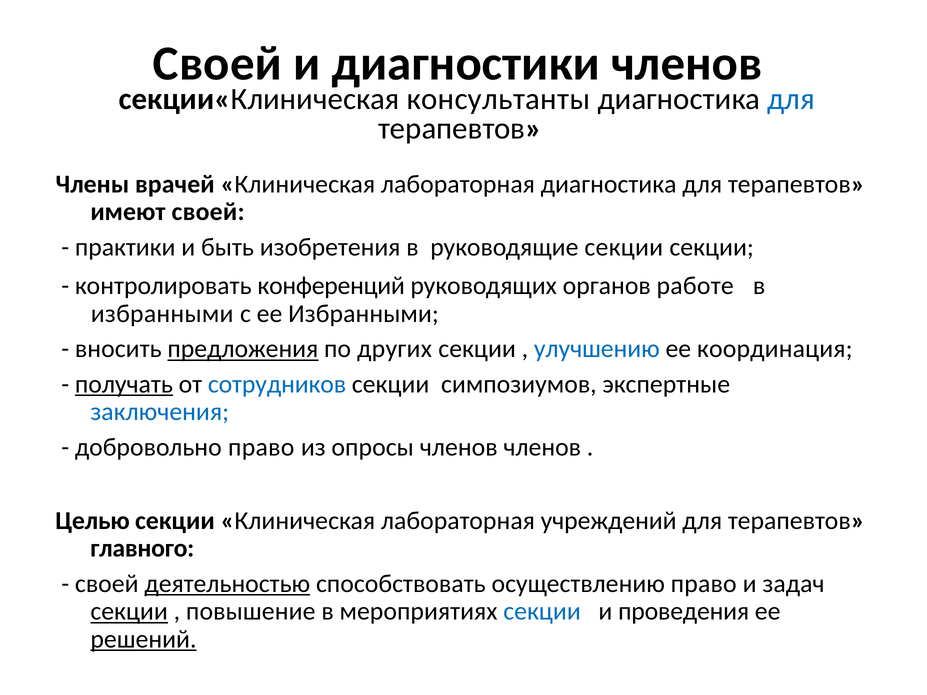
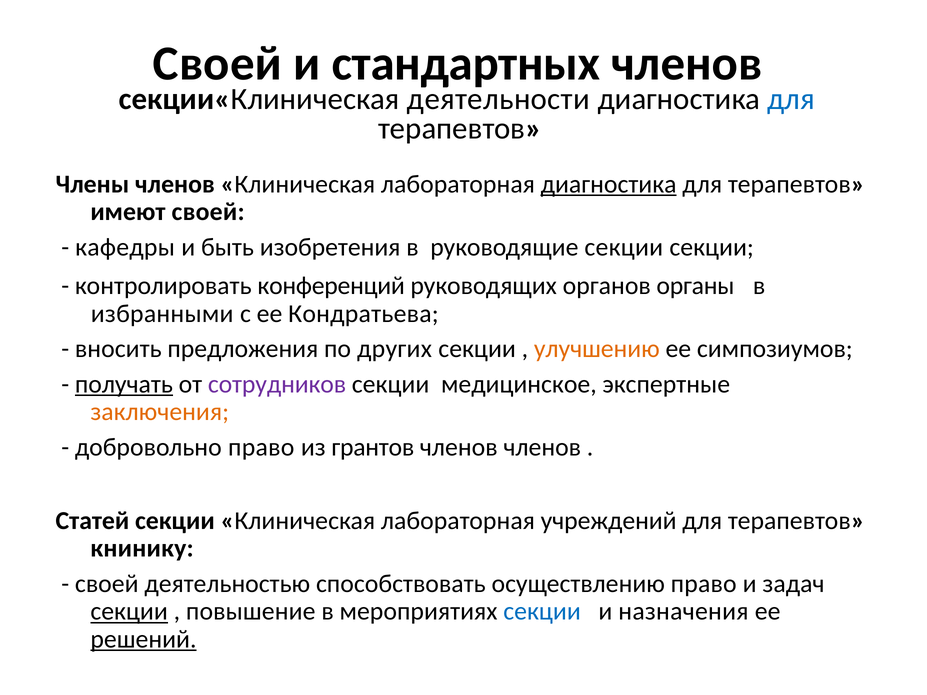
диагностики: диагностики -> стандартных (466, 63)
консультанты: консультанты -> деятельности (498, 99)
Члены врачей: врачей -> членов (175, 184)
диагностика underline: none -> present (609, 184)
практики: практики -> кафедры (125, 247)
работе: работе -> органы (695, 286)
ее Избранными: Избранными -> Кондратьева (363, 314)
предложения underline: present -> none (243, 349)
улучшению colour: blue -> orange (597, 349)
координация: координация -> симпозиумов (775, 349)
сотрудников colour: blue -> purple (277, 384)
симпозиумов: симпозиумов -> медицинское (519, 384)
заключения colour: blue -> orange (160, 412)
опросы: опросы -> грантов (373, 447)
Целью: Целью -> Статей (92, 521)
главного: главного -> книнику (142, 549)
деятельностью underline: present -> none (227, 584)
проведения: проведения -> назначения (683, 612)
